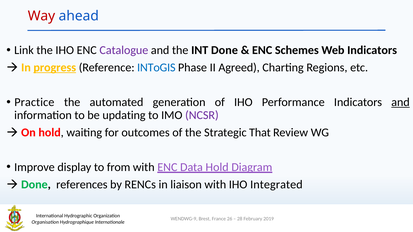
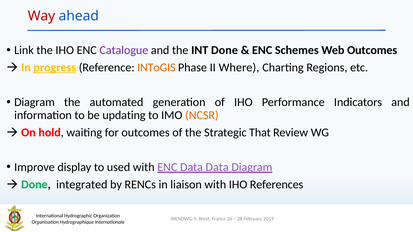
Web Indicators: Indicators -> Outcomes (372, 50)
INToGIS colour: blue -> orange (156, 68)
Agreed: Agreed -> Where (239, 68)
Practice: Practice -> Diagram (34, 102)
and underline: present -> none (400, 102)
NCSR colour: purple -> orange (202, 115)
from: from -> used (119, 167)
Data Hold: Hold -> Data (217, 167)
references: references -> integrated (82, 185)
Integrated: Integrated -> References (277, 185)
